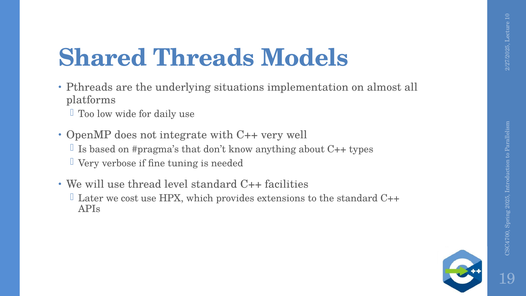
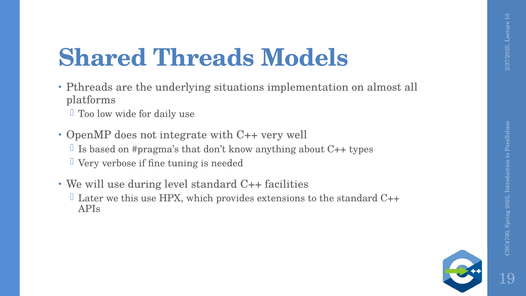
thread: thread -> during (145, 184)
cost: cost -> this (130, 198)
